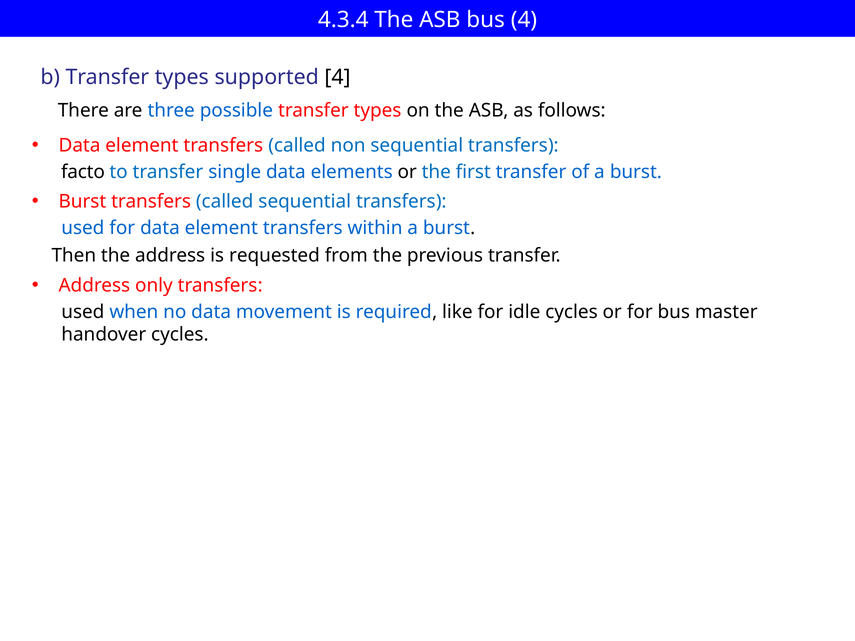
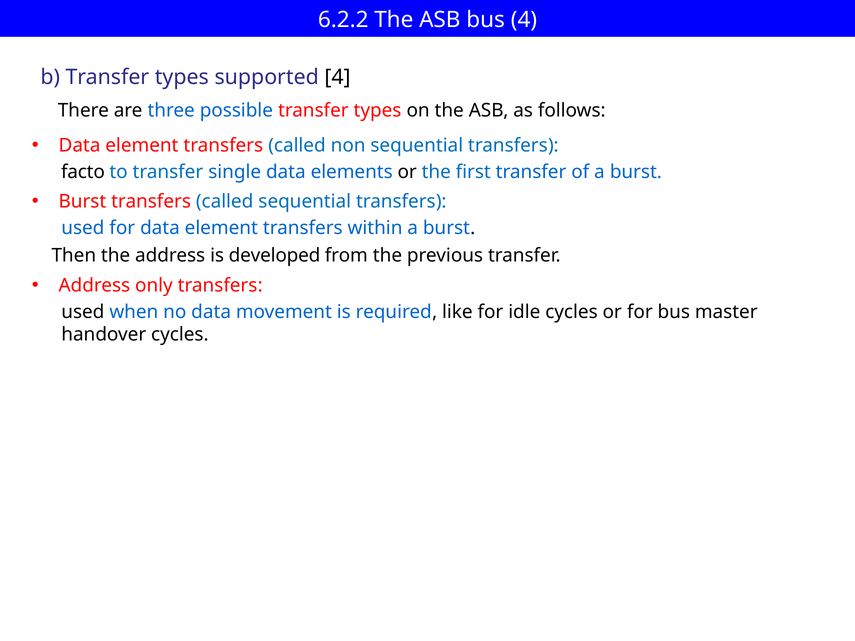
4.3.4: 4.3.4 -> 6.2.2 (343, 20)
requested: requested -> developed (275, 256)
